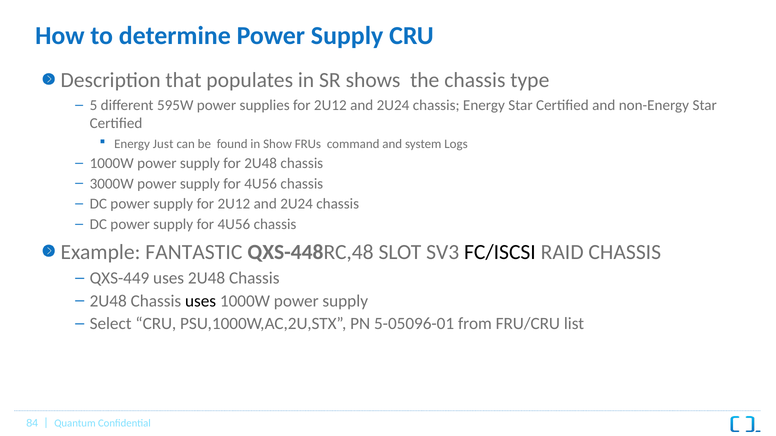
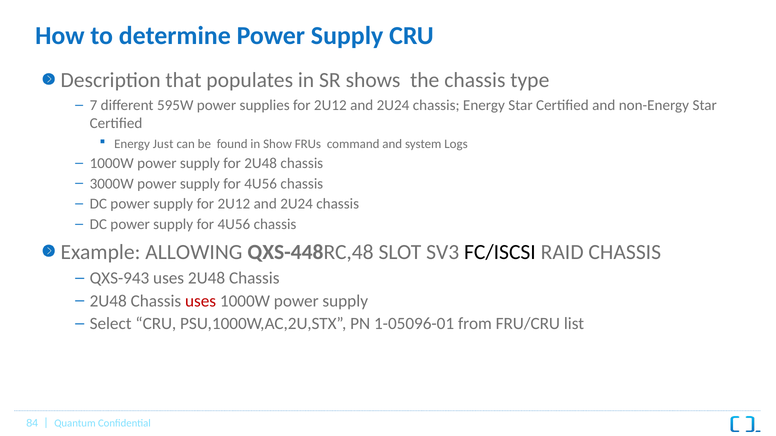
5: 5 -> 7 (94, 105)
FANTASTIC: FANTASTIC -> ALLOWING (194, 252)
QXS-449: QXS-449 -> QXS-943 (120, 278)
uses colour: black -> red (201, 301)
5-05096-01: 5-05096-01 -> 1-05096-01 (414, 324)
